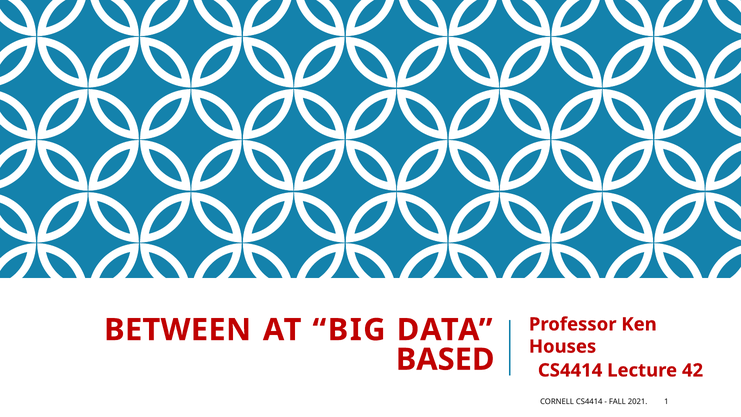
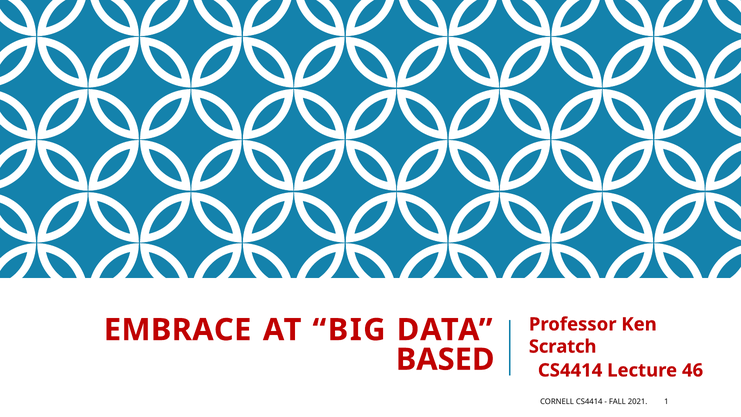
BETWEEN: BETWEEN -> EMBRACE (178, 330)
Houses: Houses -> Scratch (563, 346)
42: 42 -> 46 (693, 370)
